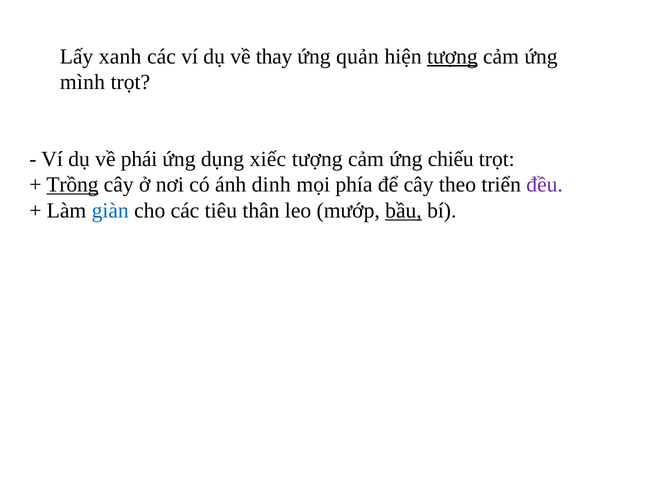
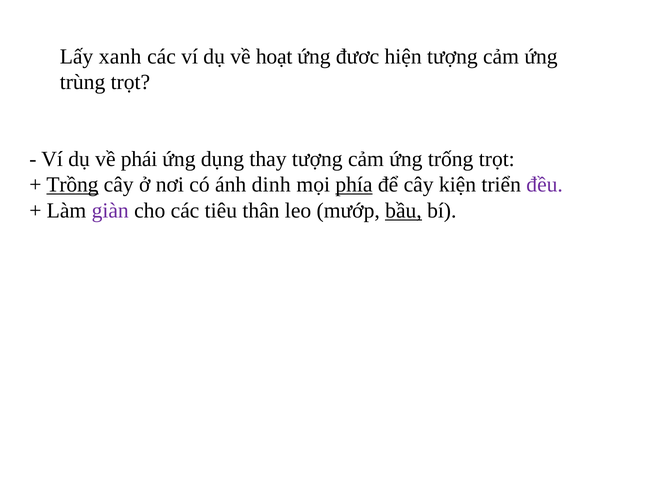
thay: thay -> hoạt (274, 56)
quản: quản -> đươc (358, 56)
tượng underline: present -> none (452, 56)
mình: mình -> trùng (83, 82)
xiếc: xiếc -> thay (268, 159)
chiếu: chiếu -> trống (451, 159)
phía underline: none -> present (354, 185)
theo: theo -> kiện (458, 185)
giàn colour: blue -> purple (110, 211)
